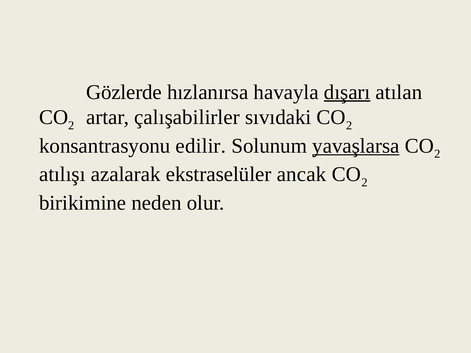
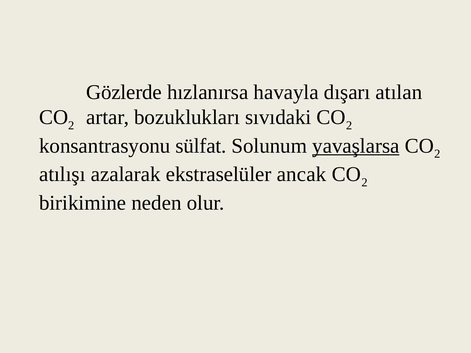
dışarı underline: present -> none (347, 92)
çalışabilirler: çalışabilirler -> bozuklukları (187, 117)
edilir: edilir -> sülfat (201, 146)
